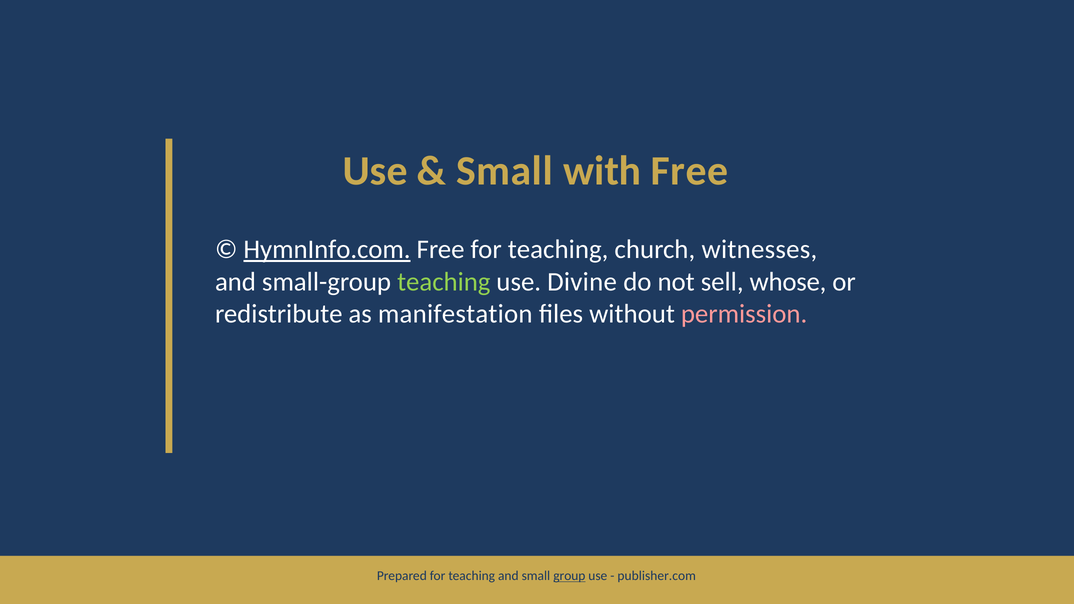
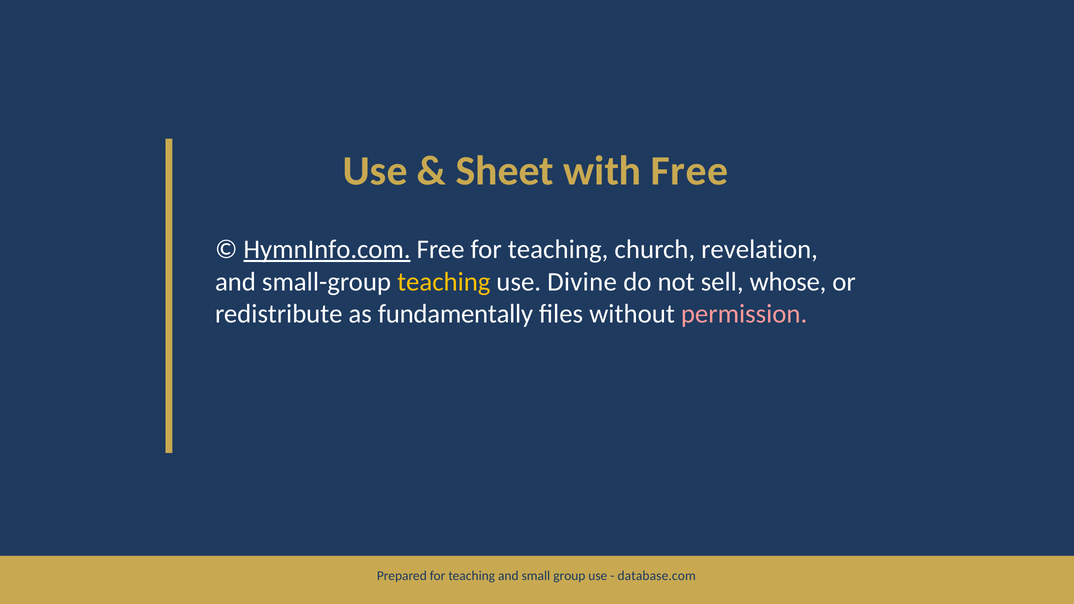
Small: Small -> Sheet (505, 171)
witnesses: witnesses -> revelation (760, 250)
teaching colour: light green -> yellow (444, 282)
manifestation: manifestation -> fundamentally (456, 314)
group underline: present -> none (569, 576)
publisher.com: publisher.com -> database.com (657, 576)
